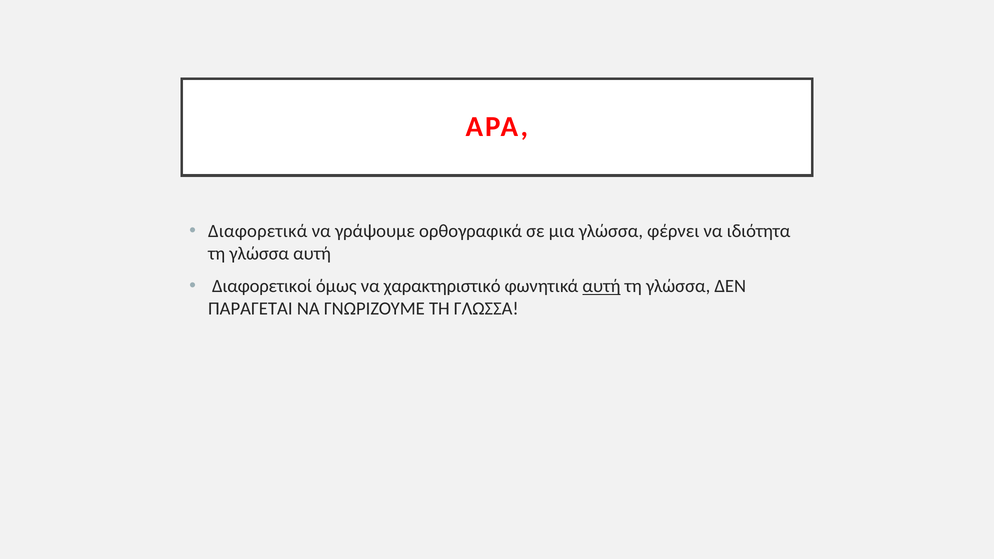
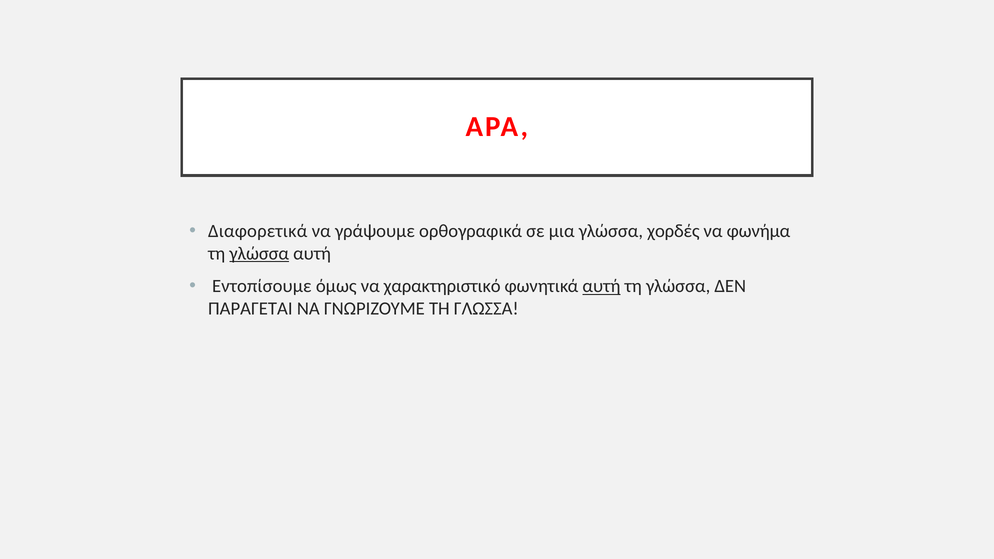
φέρνει: φέρνει -> χορδές (673, 231)
ιδιότητα: ιδιότητα -> φωνήμα (759, 231)
γλώσσα underline: none -> present (259, 254)
Διαφορετικοί: Διαφορετικοί -> Εντοπίσουμε (262, 286)
